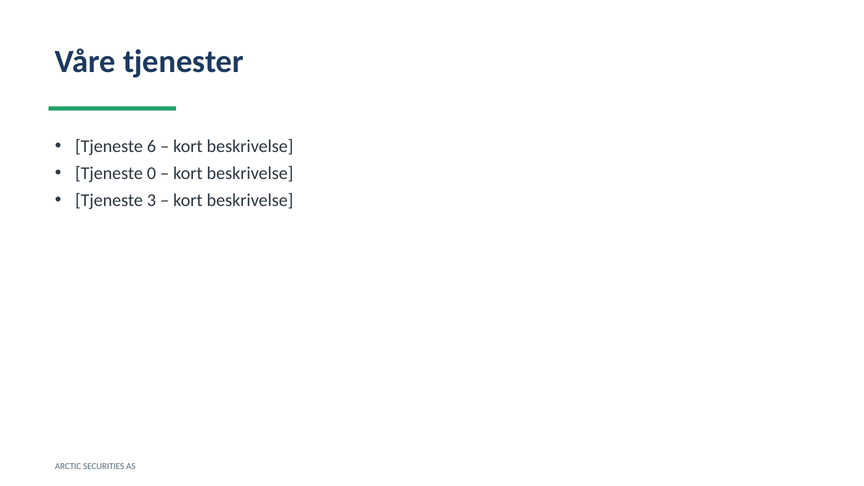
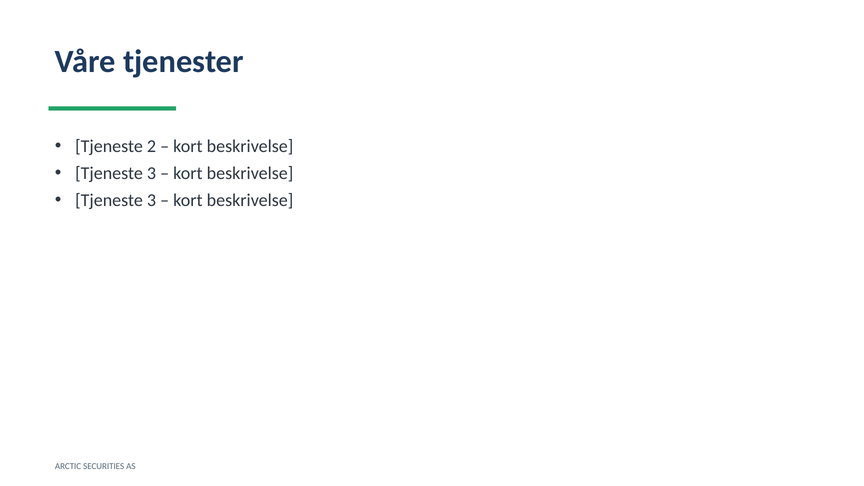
6: 6 -> 2 (151, 146)
0: 0 -> 3 (151, 173)
